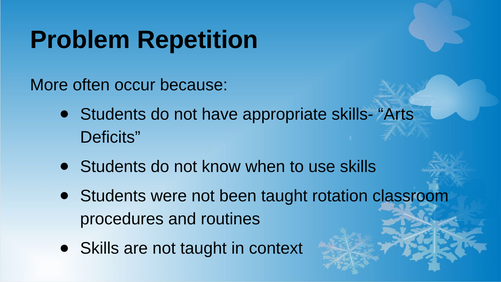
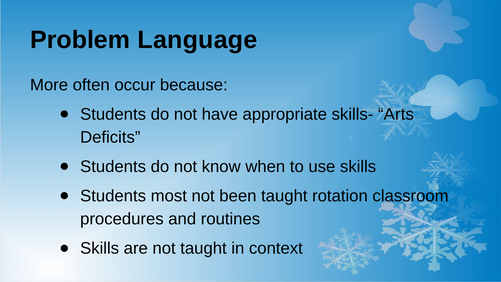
Repetition: Repetition -> Language (197, 40)
were: were -> most (169, 196)
